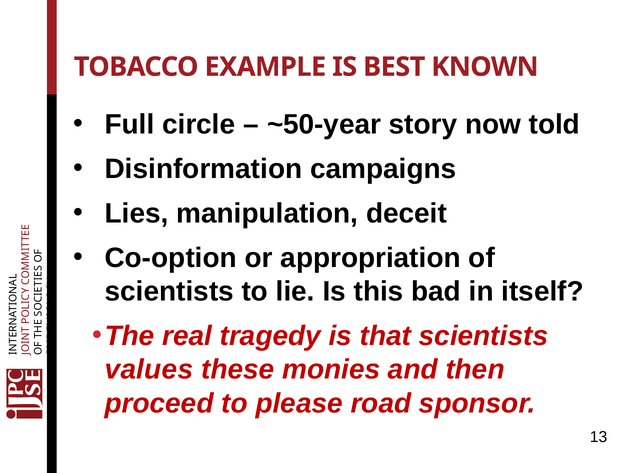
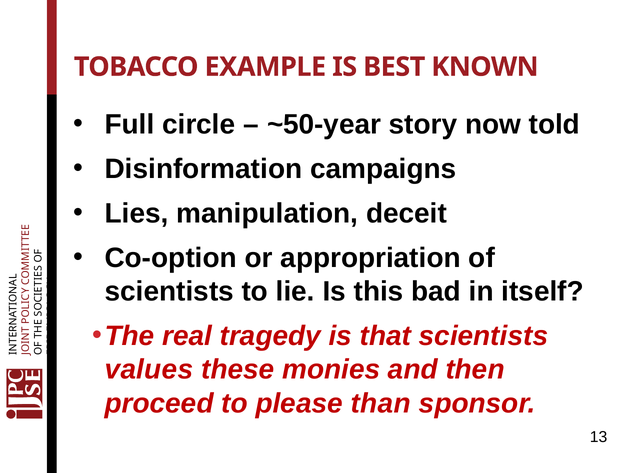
road: road -> than (381, 403)
